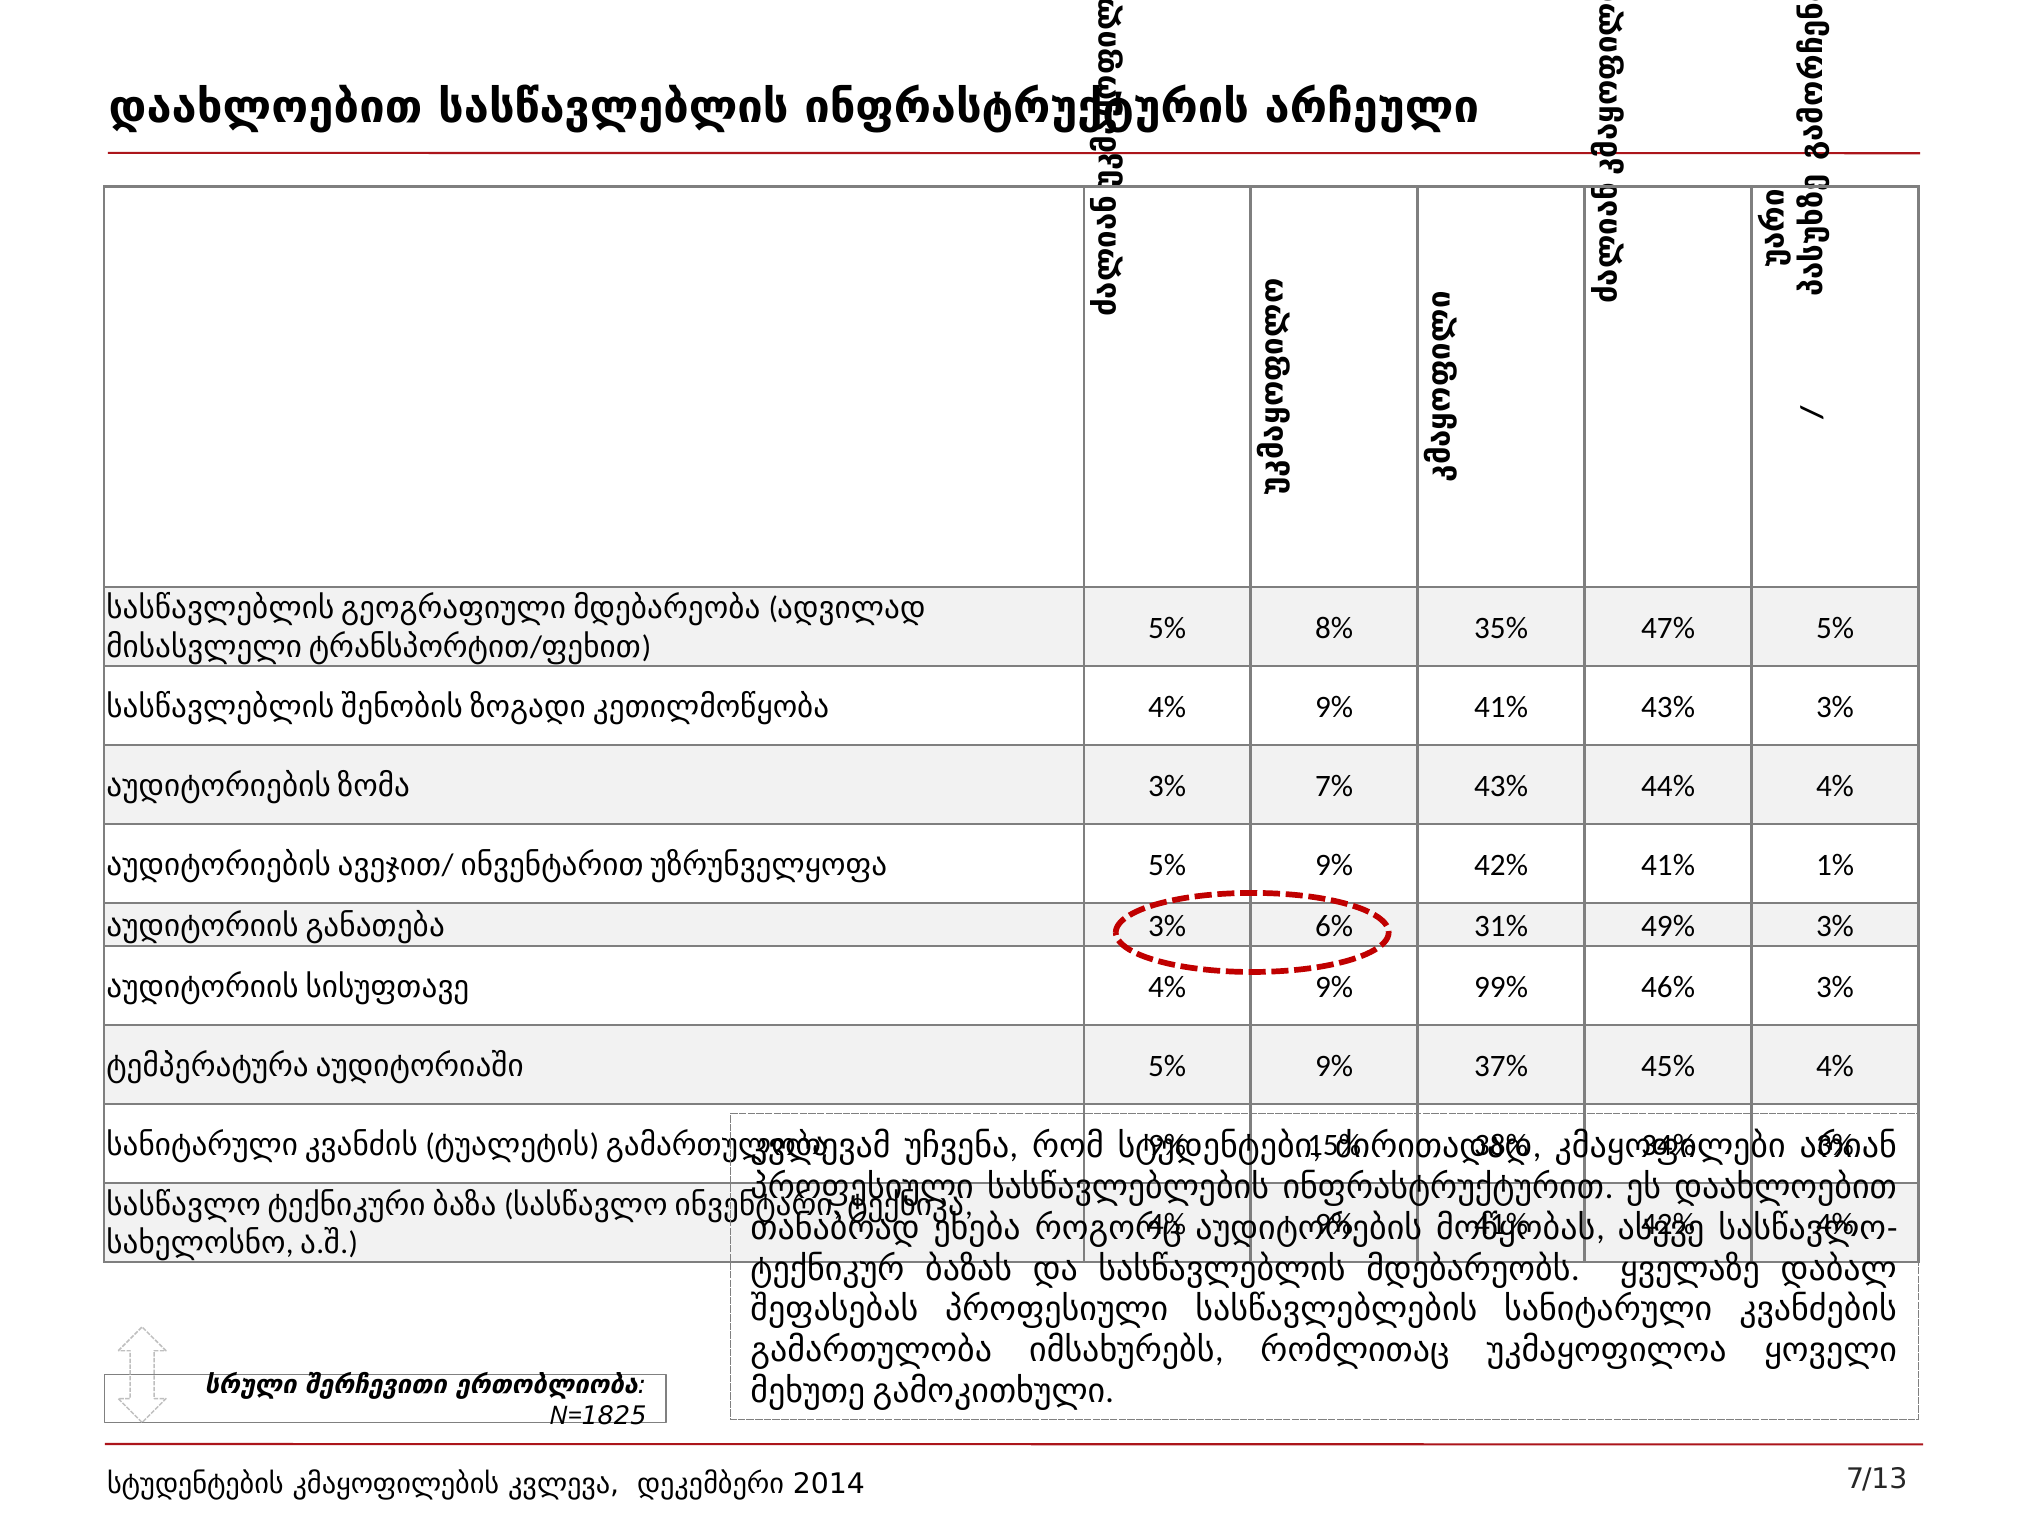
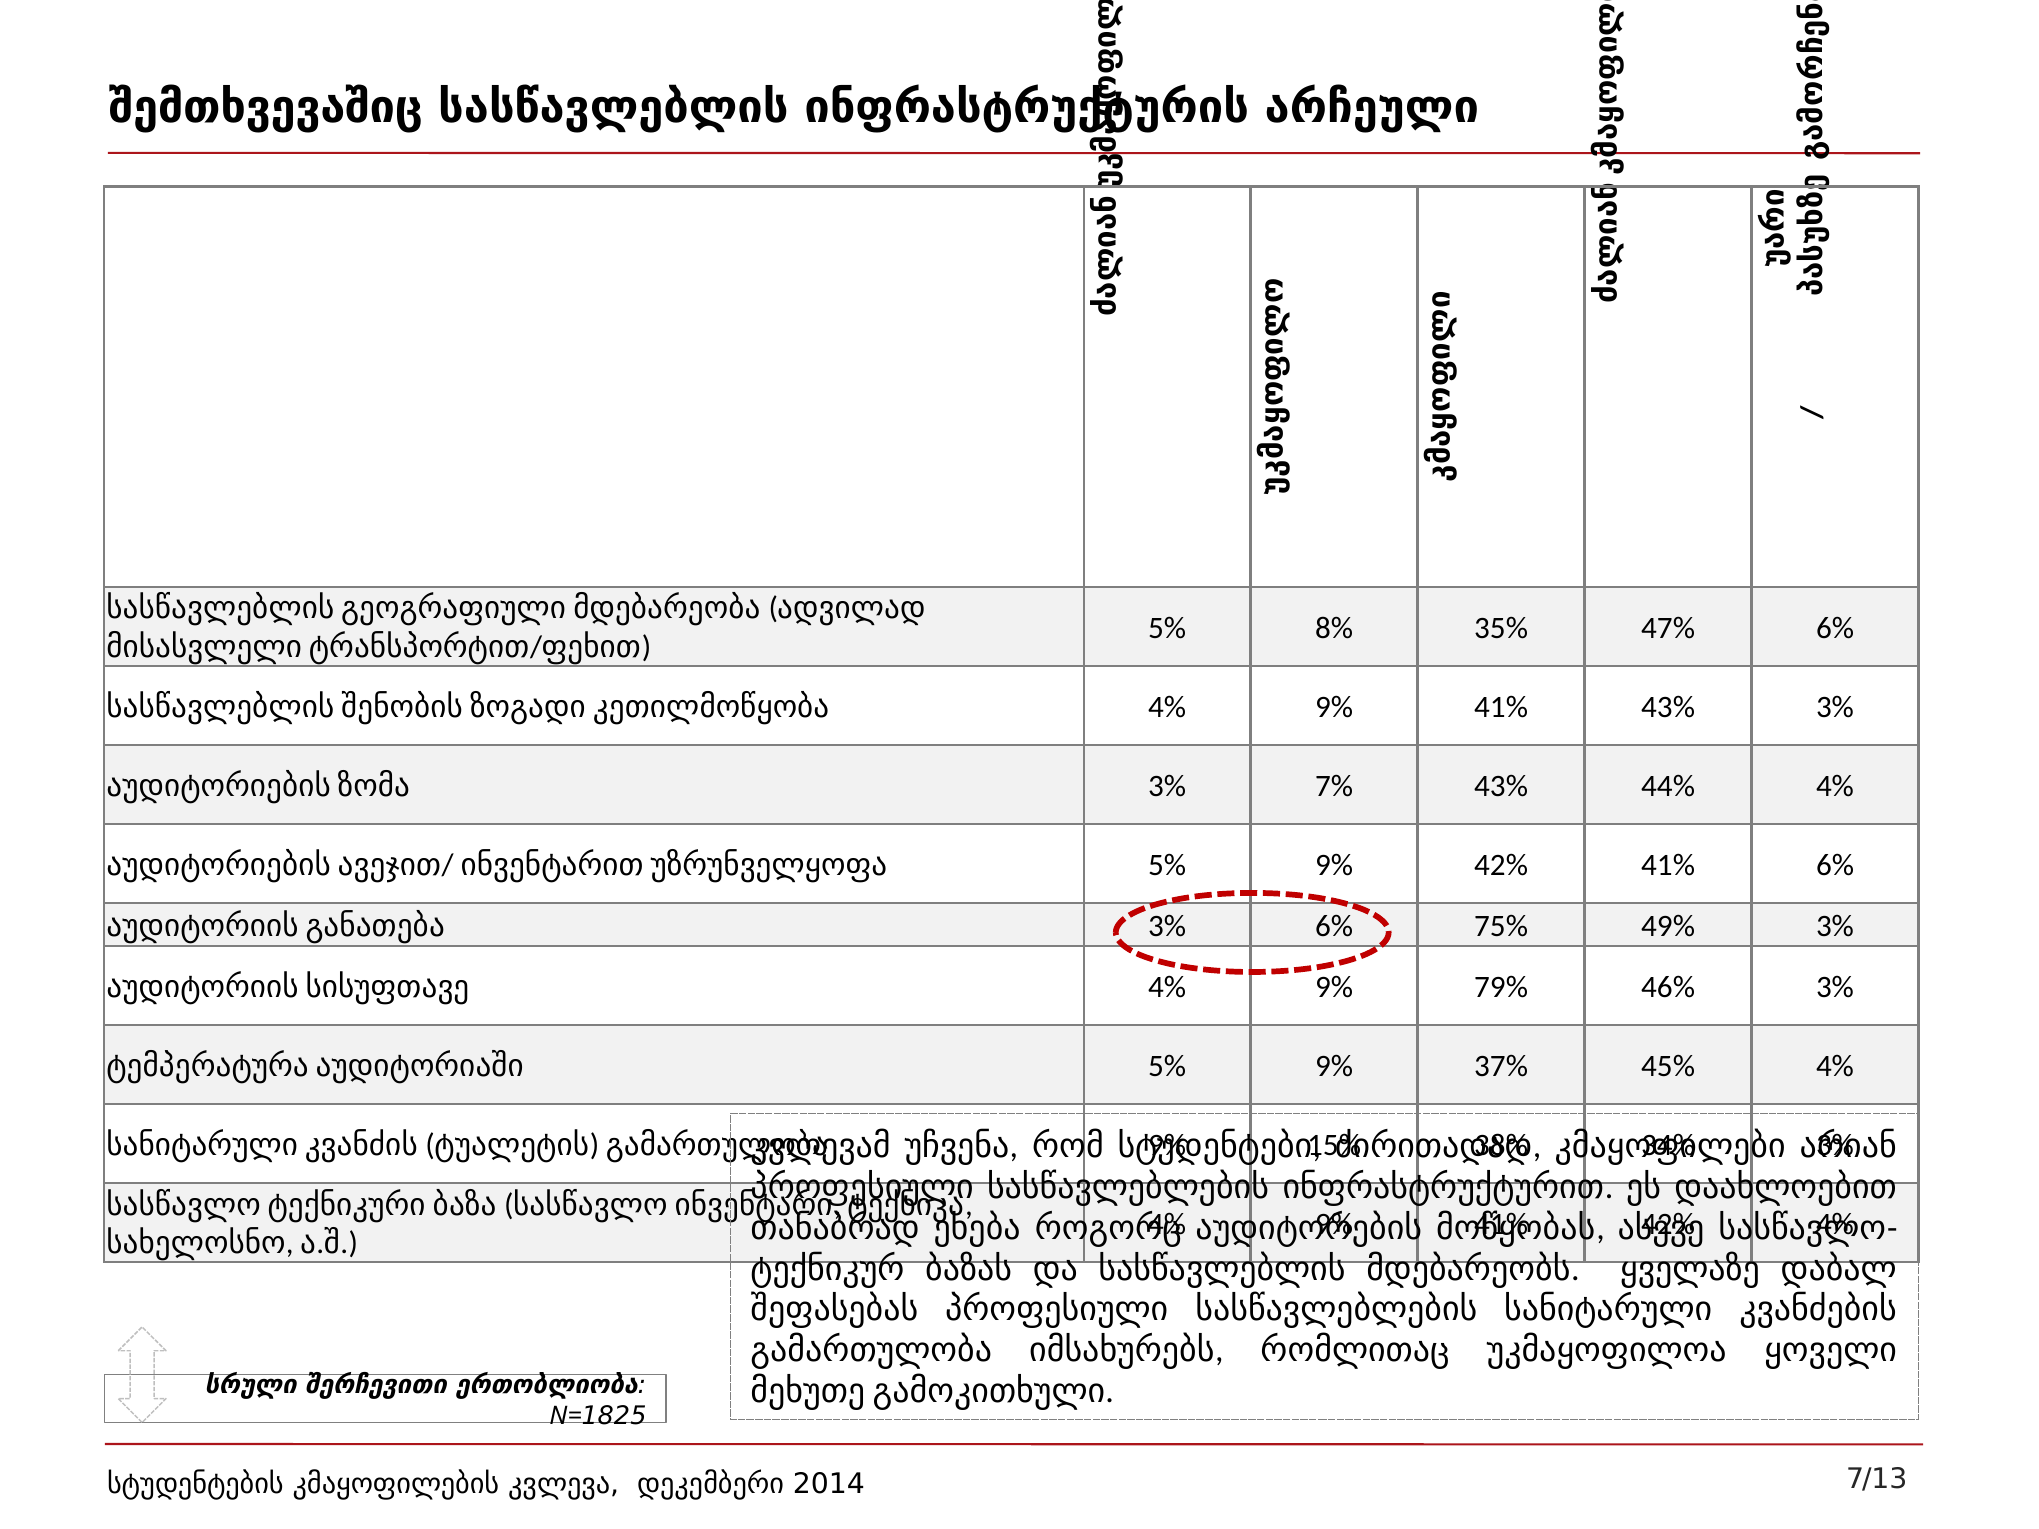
დაახლოებით: დაახლოებით -> შემთხვევაშიც (266, 107)
47% 5%: 5% -> 6% (1835, 628)
41% 1%: 1% -> 6% (1835, 865)
31%: 31% -> 75% (1501, 926)
99%: 99% -> 79% (1501, 987)
